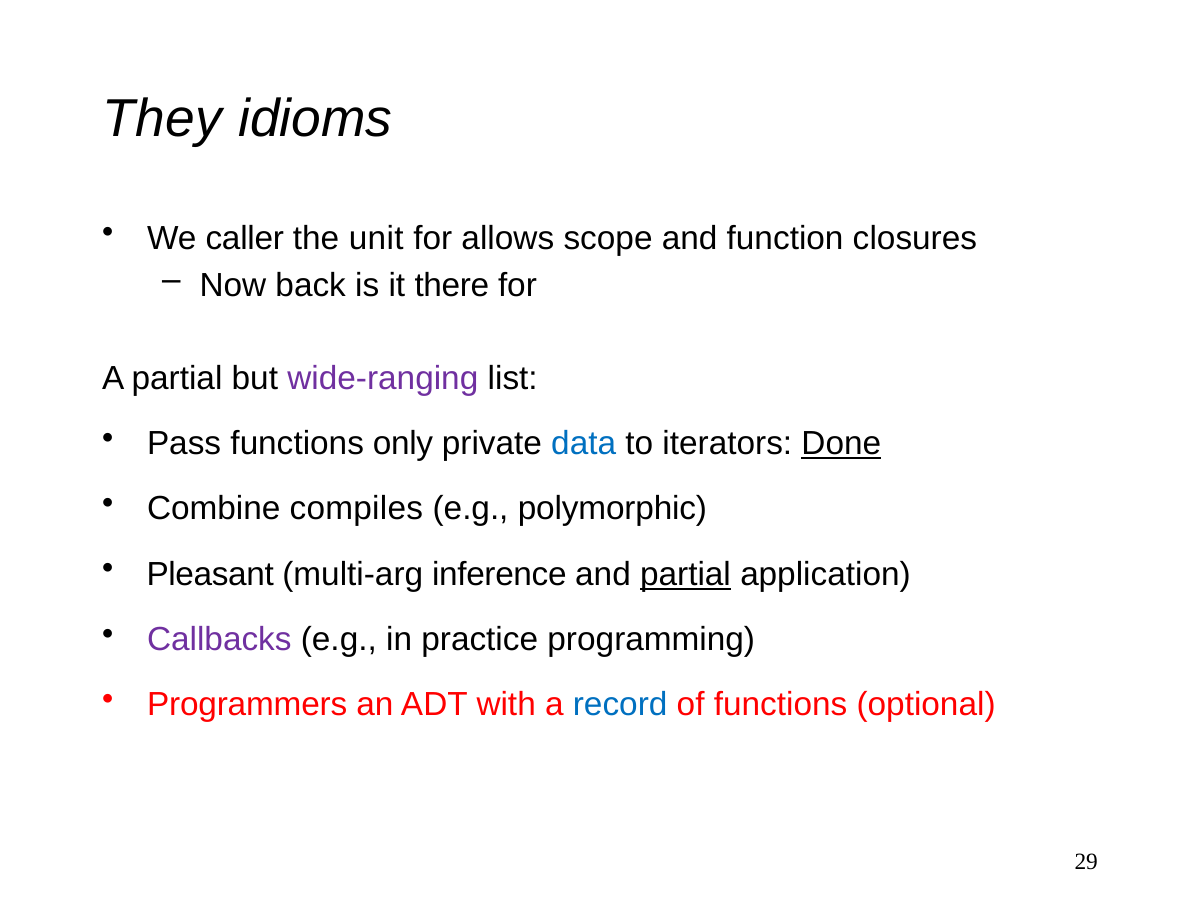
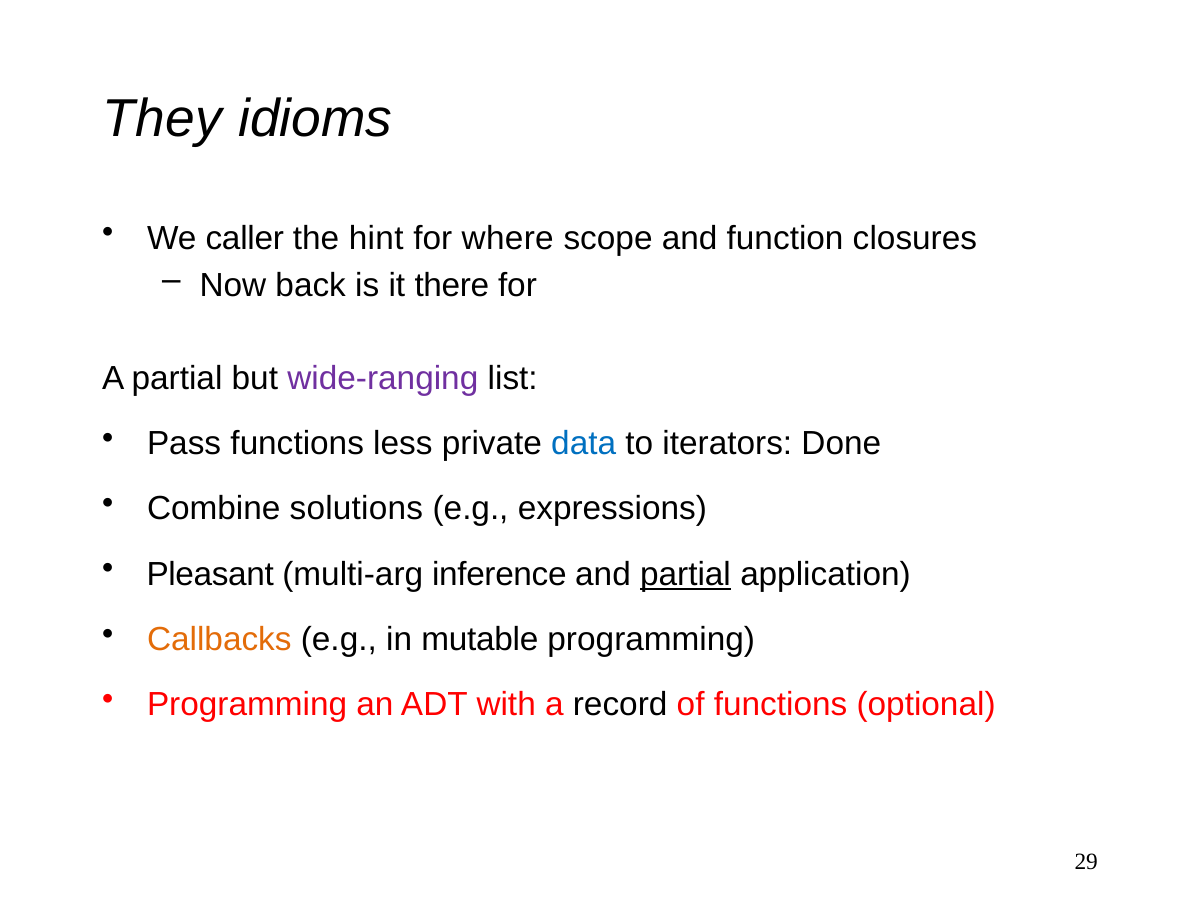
unit: unit -> hint (376, 238)
allows: allows -> where (508, 238)
only: only -> less (403, 444)
Done underline: present -> none (841, 444)
compiles: compiles -> solutions (356, 509)
polymorphic: polymorphic -> expressions (612, 509)
Callbacks colour: purple -> orange (219, 640)
practice: practice -> mutable (480, 640)
Programmers: Programmers -> Programming (247, 705)
record colour: blue -> black (620, 705)
